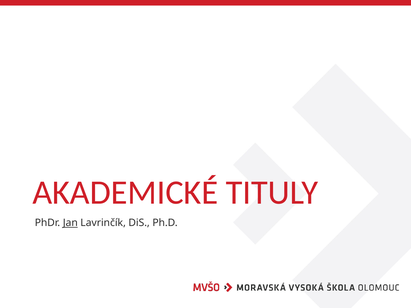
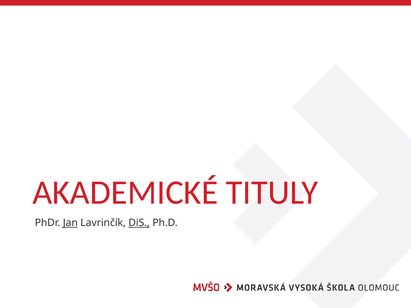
DiS underline: none -> present (139, 223)
